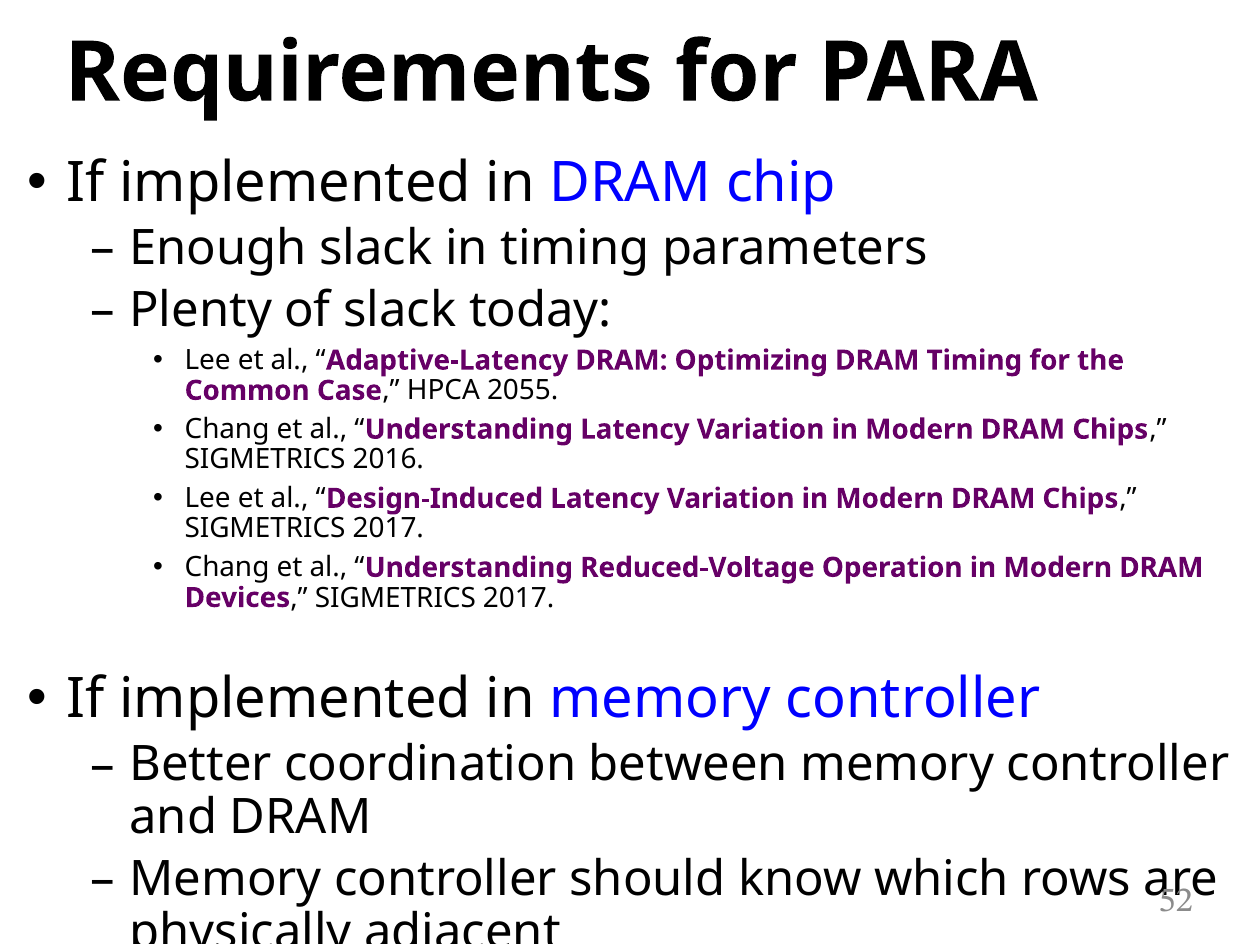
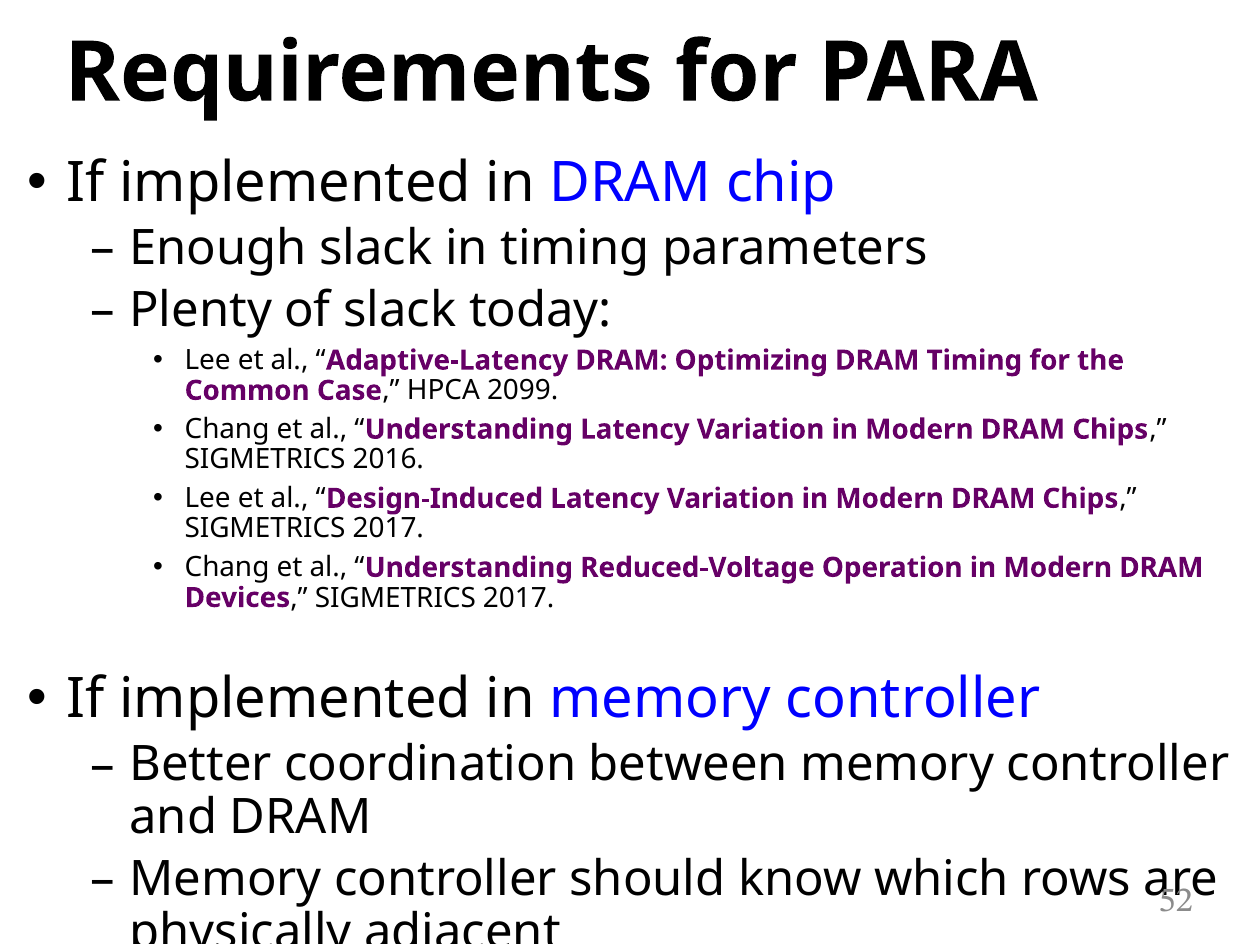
2055: 2055 -> 2099 (523, 390)
